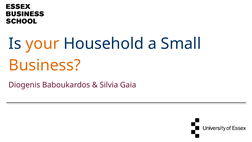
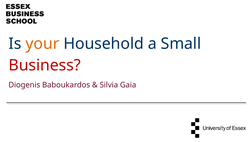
Business colour: orange -> red (45, 65)
